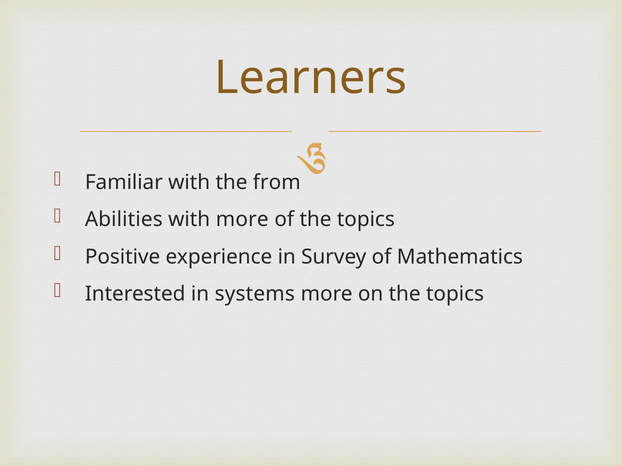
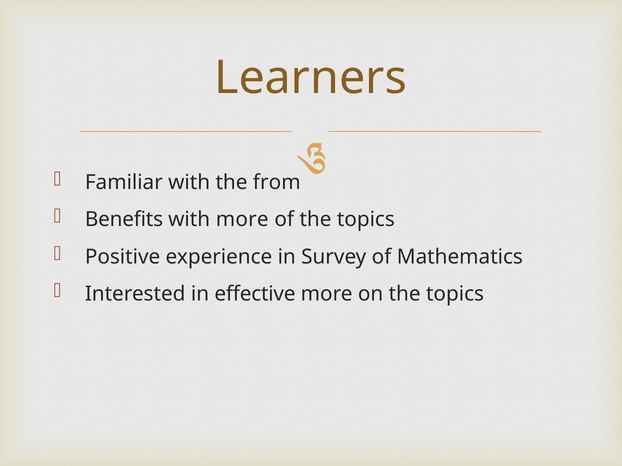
Abilities: Abilities -> Benefits (124, 220)
systems: systems -> effective (255, 294)
